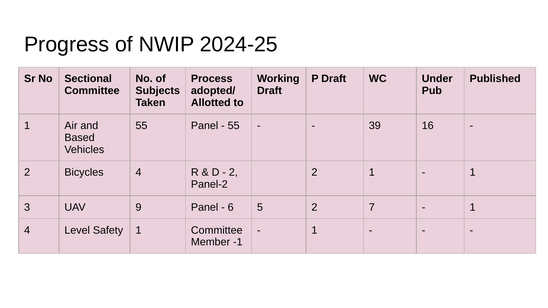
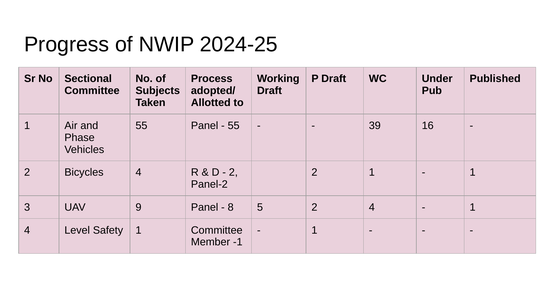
Based: Based -> Phase (80, 138)
6: 6 -> 8 (231, 207)
2 7: 7 -> 4 (372, 207)
